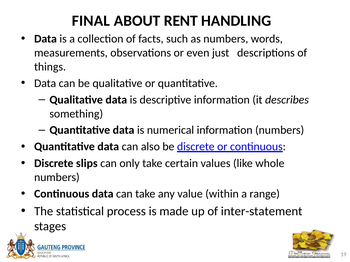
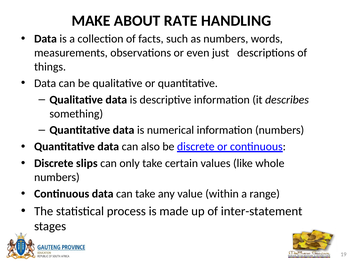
FINAL: FINAL -> MAKE (91, 21)
RENT: RENT -> RATE (181, 21)
